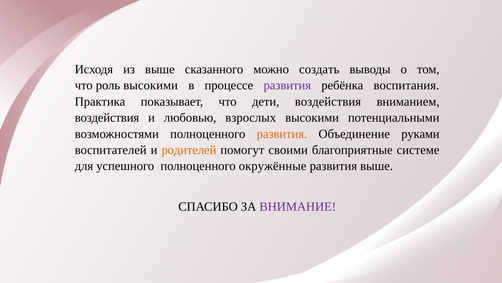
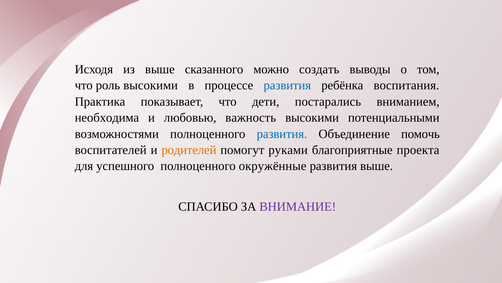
развития colour: purple -> blue (287, 85)
дети воздействия: воздействия -> постарались (328, 101)
воздействия: воздействия -> необходима (107, 117)
взрослых: взрослых -> важность (251, 117)
развития colour: orange -> blue (282, 134)
руками: руками -> помочь (420, 134)
своими: своими -> руками (288, 150)
системе: системе -> проекта (418, 150)
